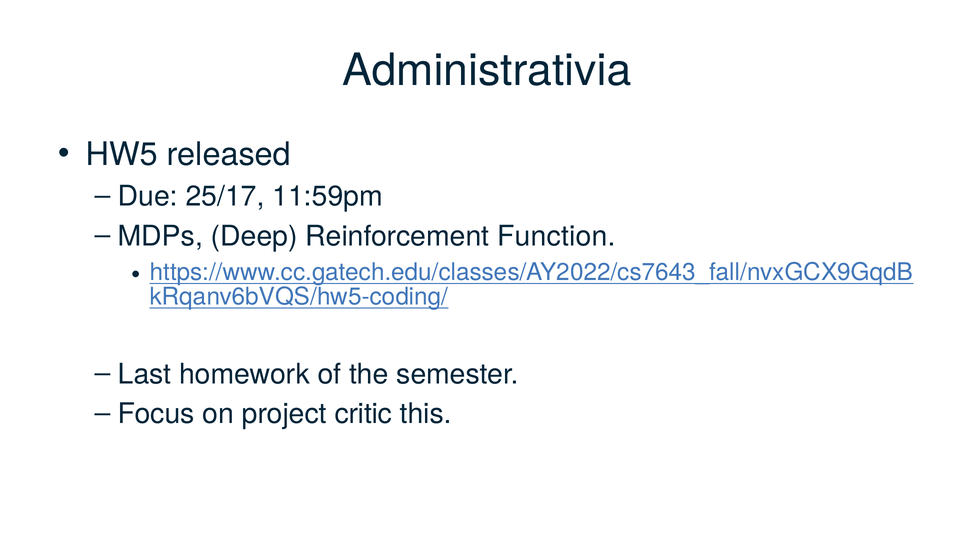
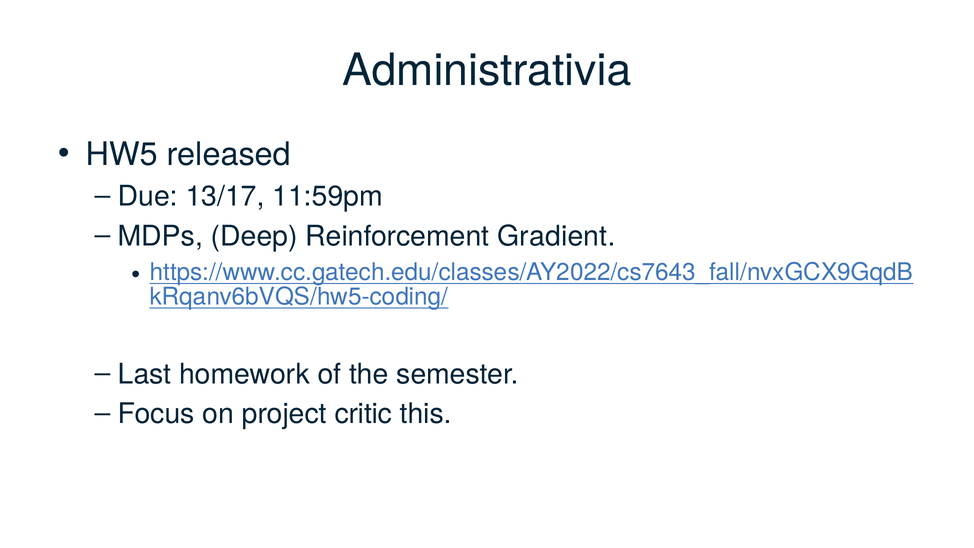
25/17: 25/17 -> 13/17 (225, 196)
Function: Function -> Gradient (556, 236)
